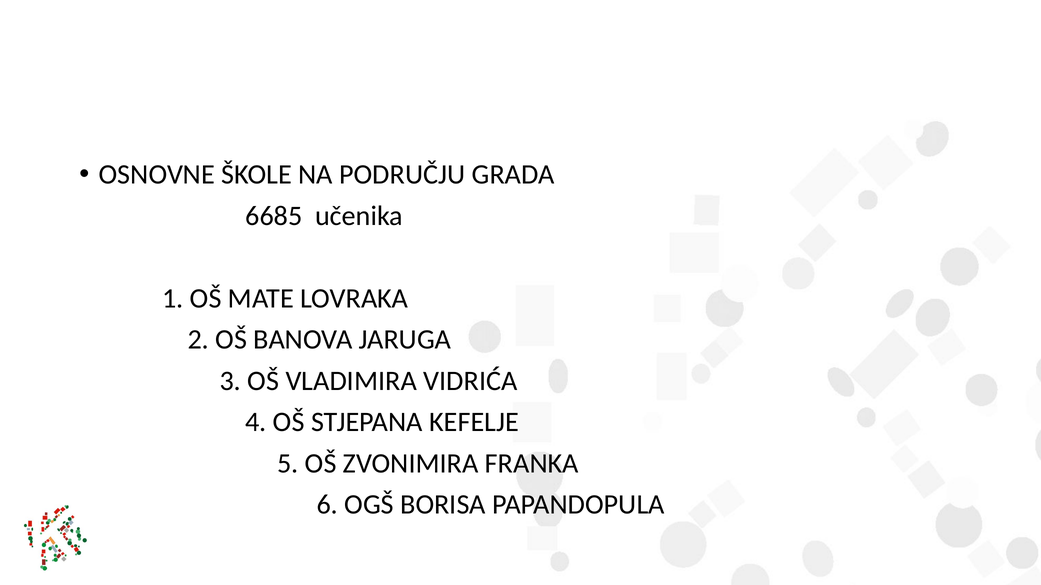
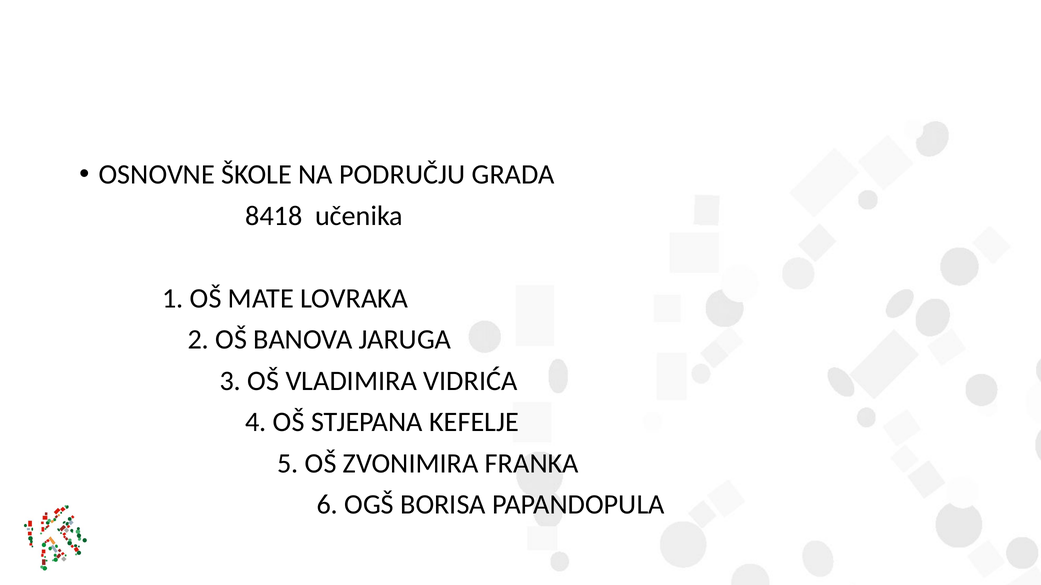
6685: 6685 -> 8418 (274, 216)
